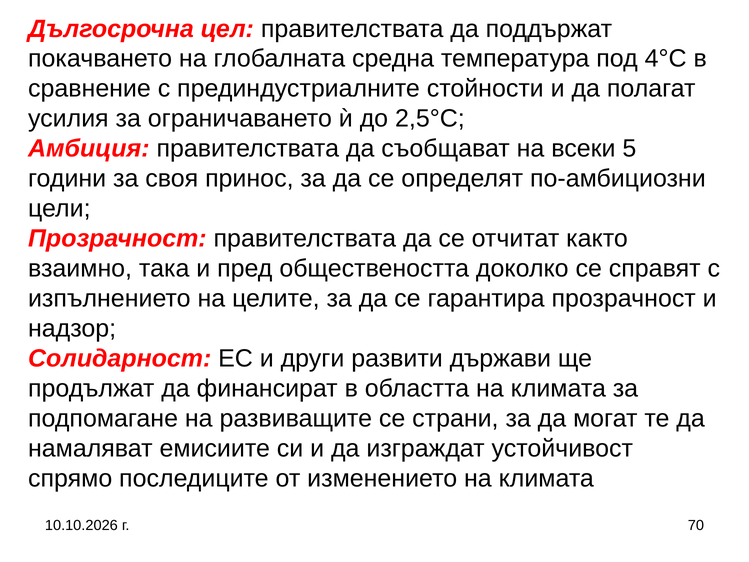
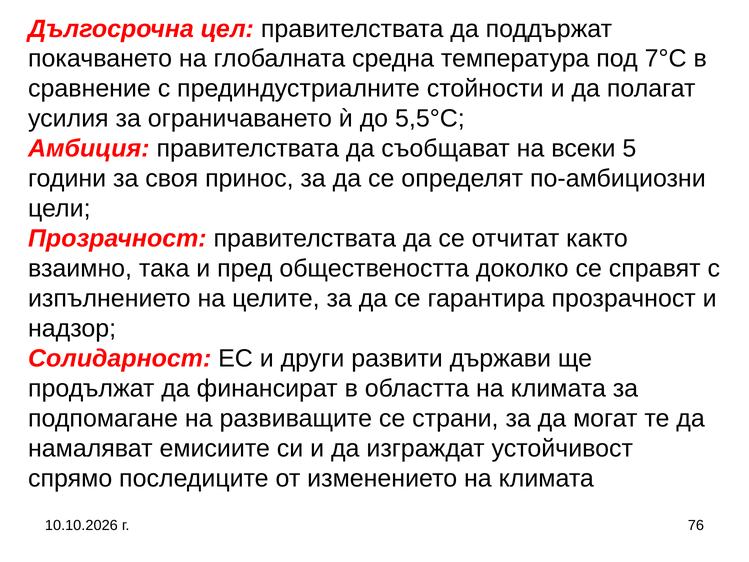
4°C: 4°C -> 7°C (666, 59)
2,5°C: 2,5°C -> 5,5°C (430, 119)
70: 70 -> 76 (696, 525)
